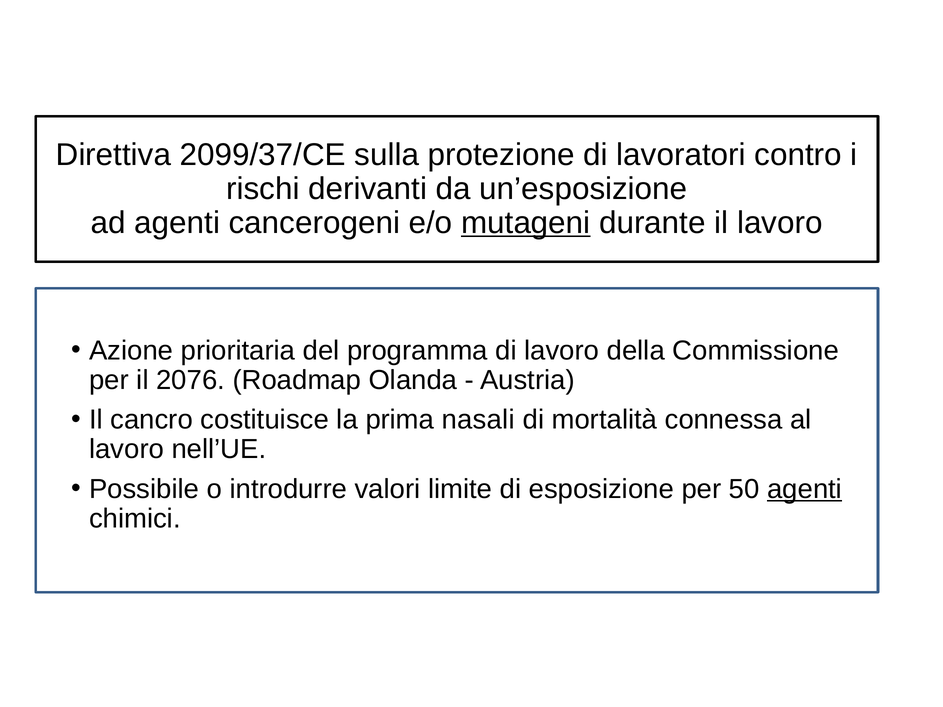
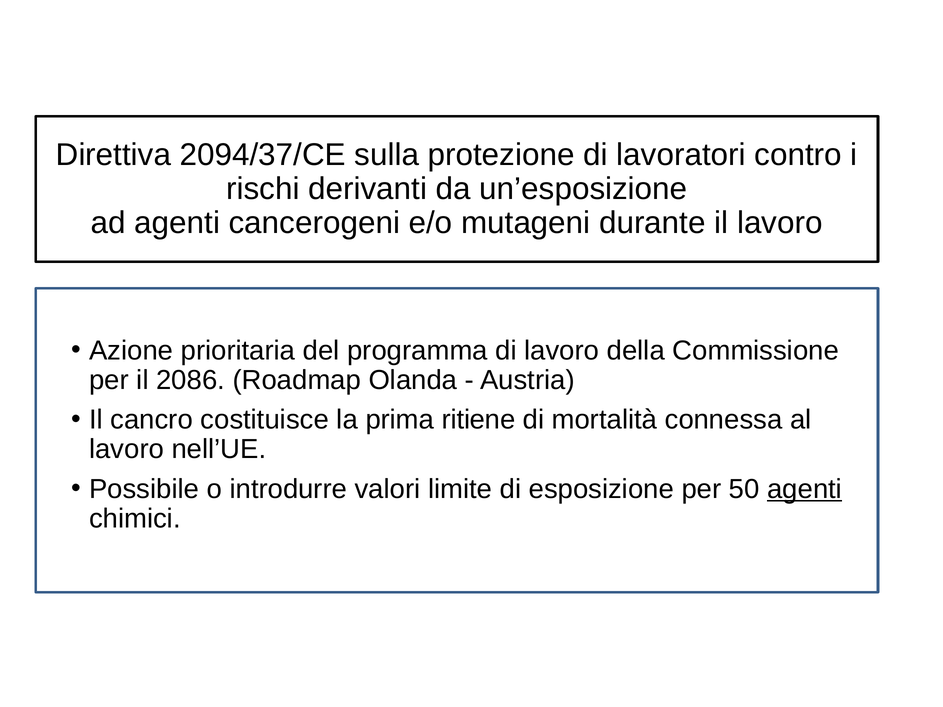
2099/37/CE: 2099/37/CE -> 2094/37/CE (263, 155)
mutageni underline: present -> none (526, 223)
2076: 2076 -> 2086 (191, 380)
nasali: nasali -> ritiene (479, 420)
